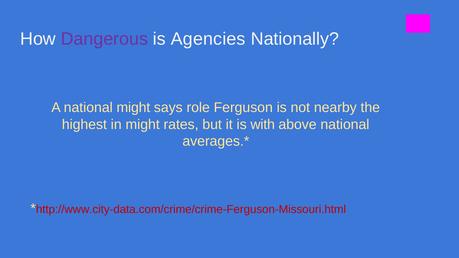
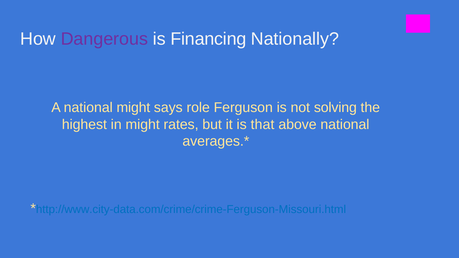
Agencies: Agencies -> Financing (208, 39)
nearby: nearby -> solving (335, 108)
with: with -> that (263, 125)
http://www.city-data.com/crime/crime-Ferguson-Missouri.html colour: red -> blue (191, 210)
